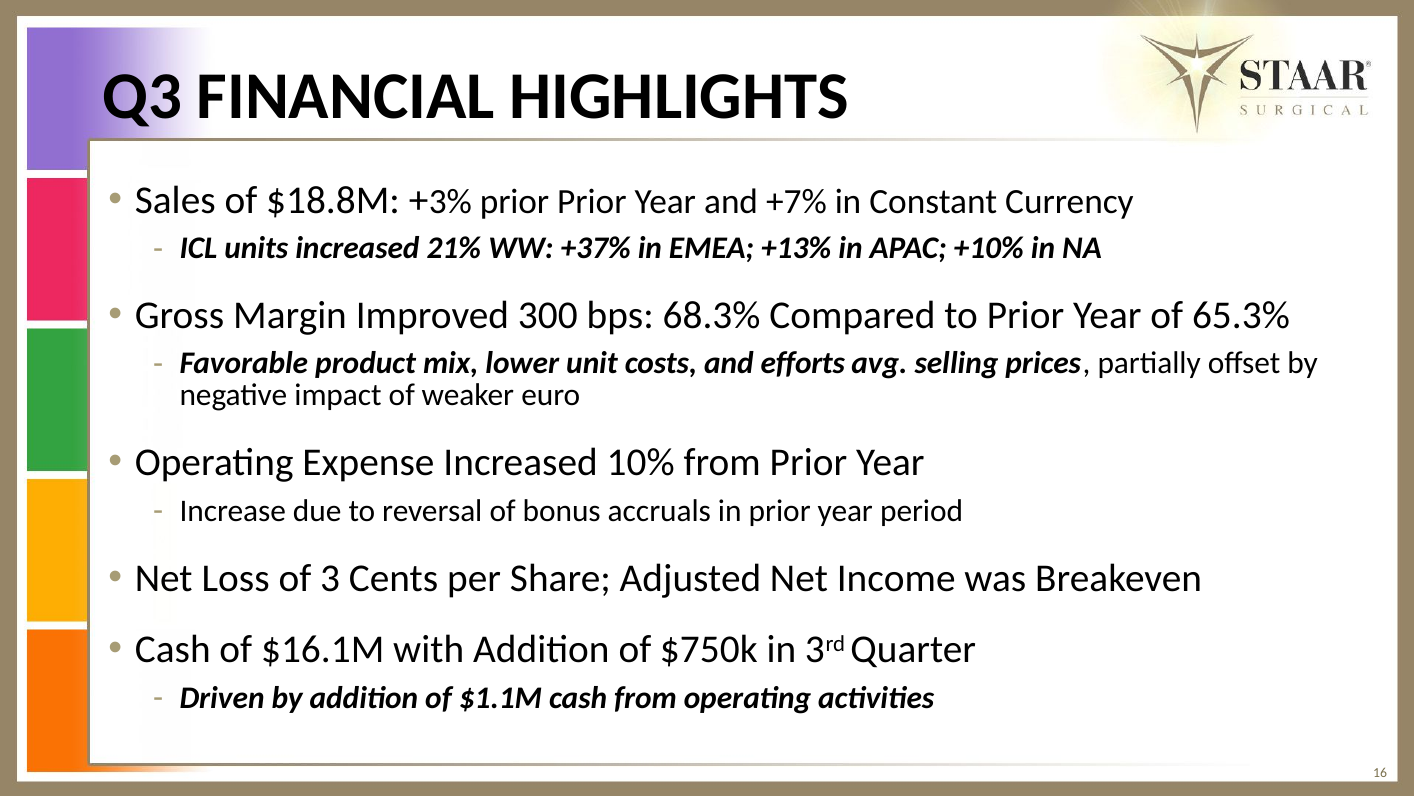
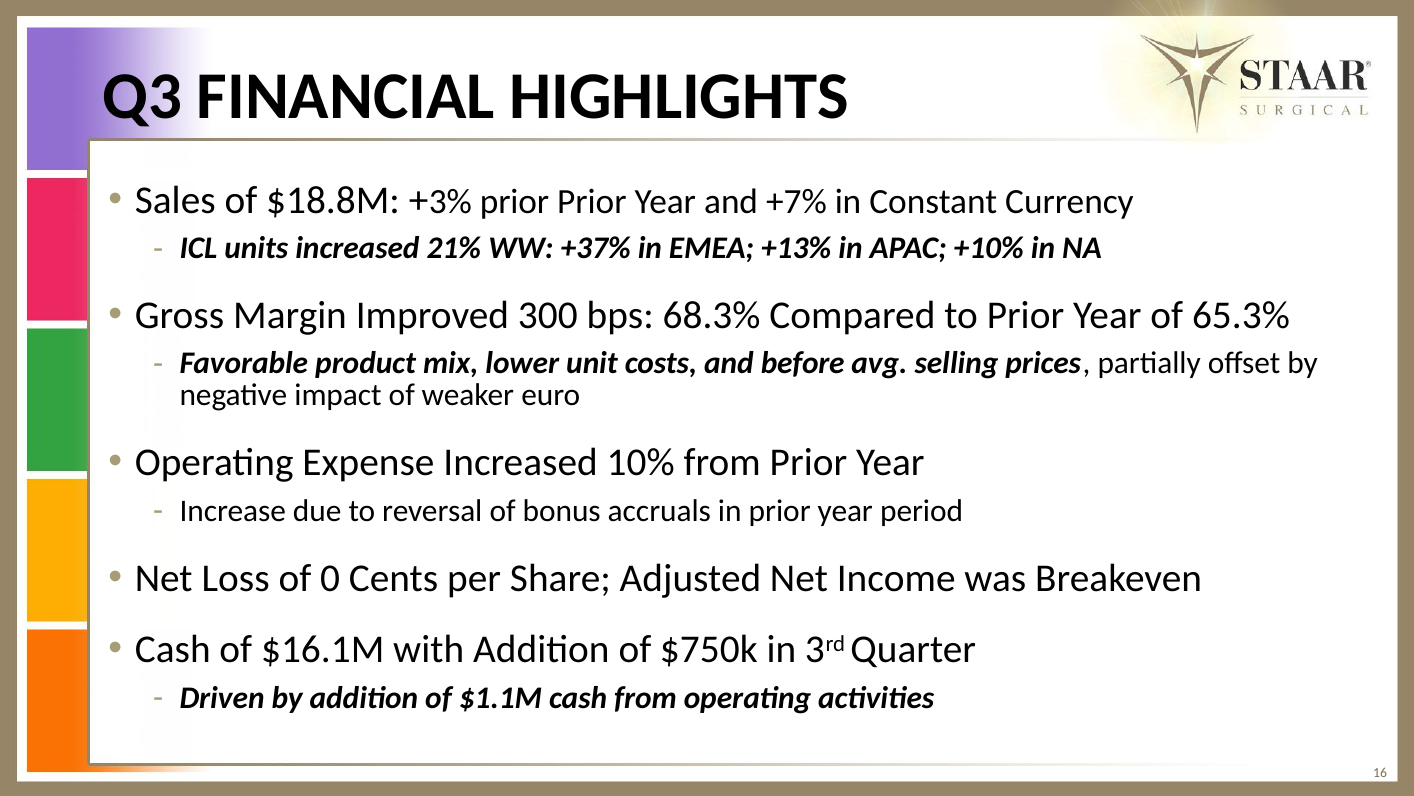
efforts: efforts -> before (803, 363)
3: 3 -> 0 (330, 578)
